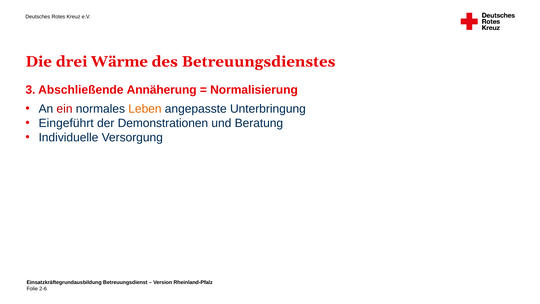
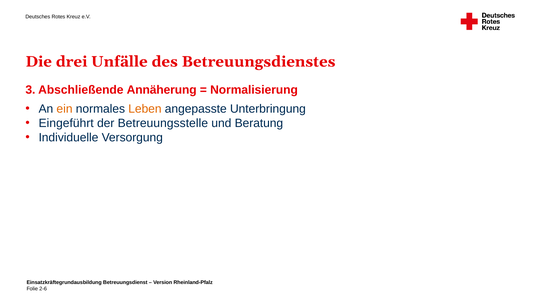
Wärme: Wärme -> Unfälle (119, 62)
ein colour: red -> orange (65, 109)
Demonstrationen: Demonstrationen -> Betreuungsstelle (163, 123)
